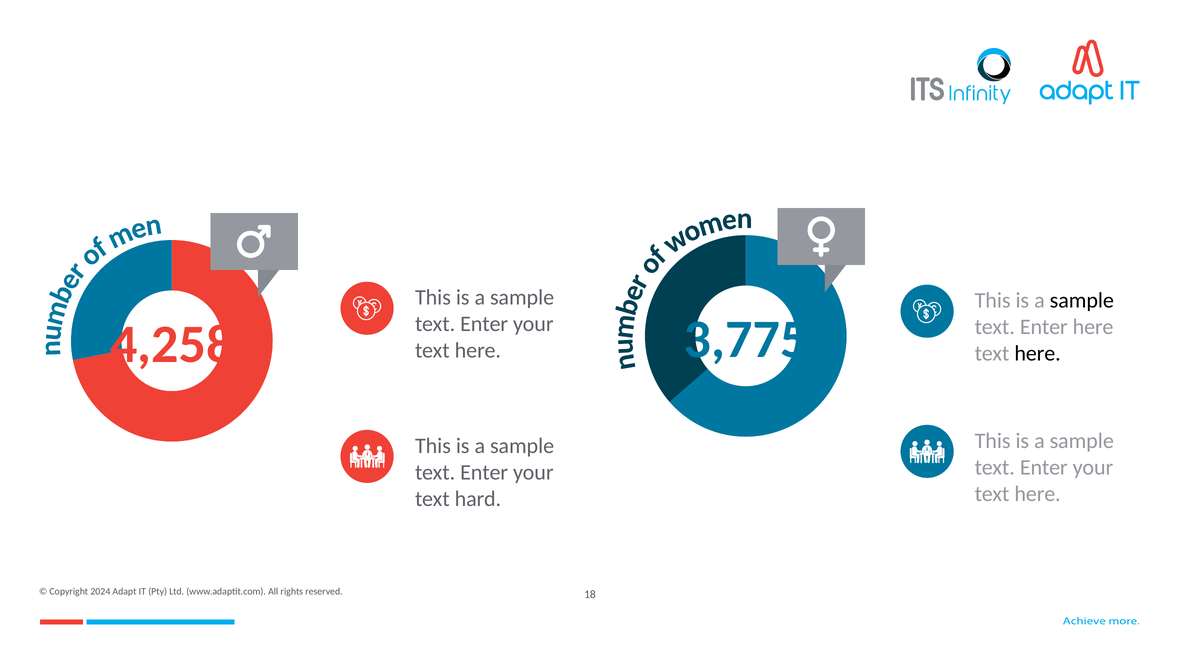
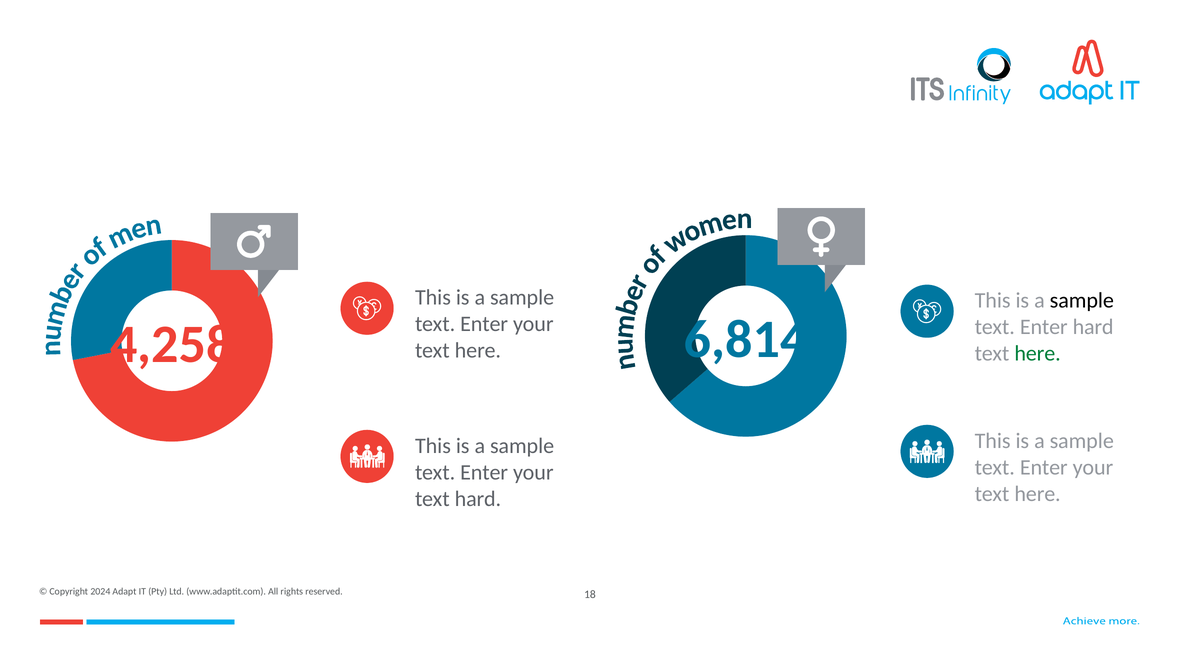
Enter here: here -> hard (1093, 327)
3,775: 3,775 -> 6,814 (746, 340)
here colour: black -> green (1038, 354)
